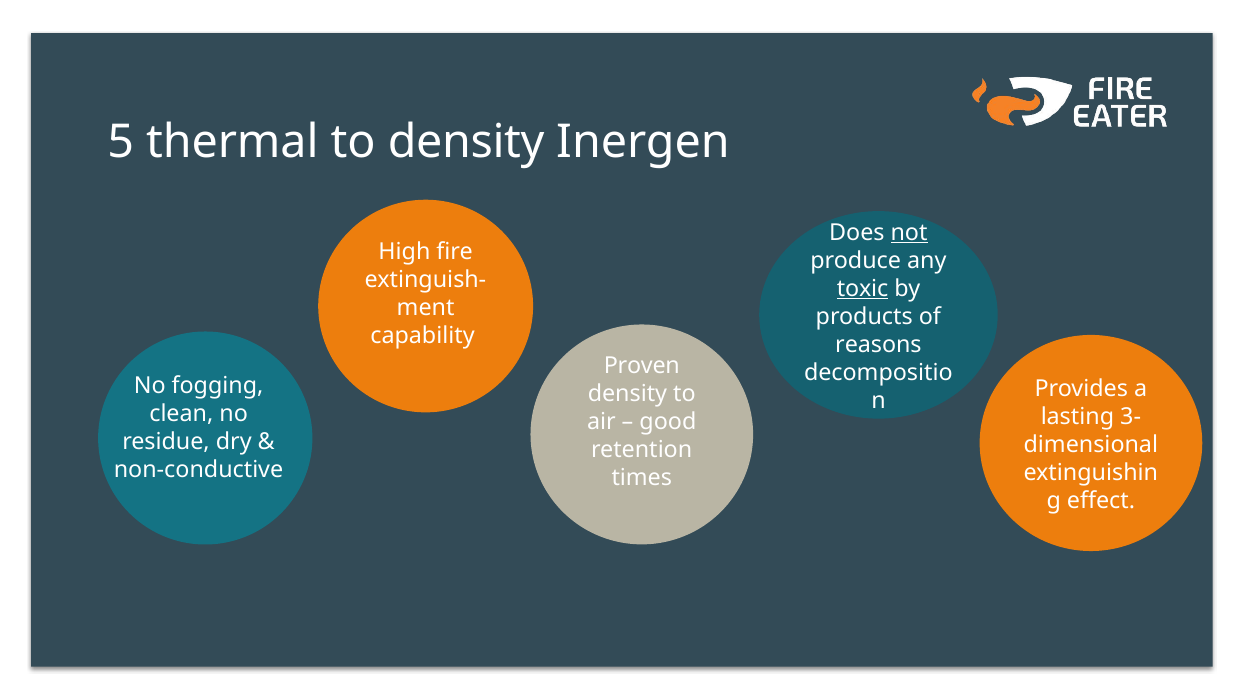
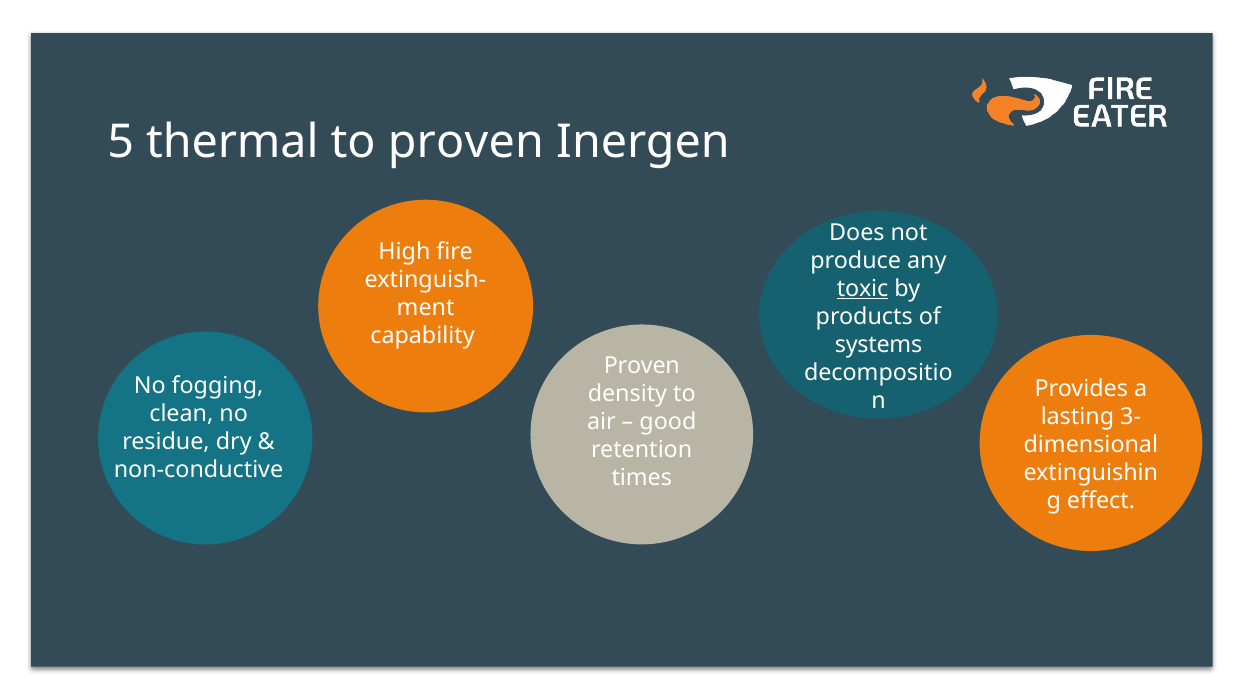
to density: density -> proven (466, 142)
not underline: present -> none (909, 232)
reasons: reasons -> systems (879, 344)
